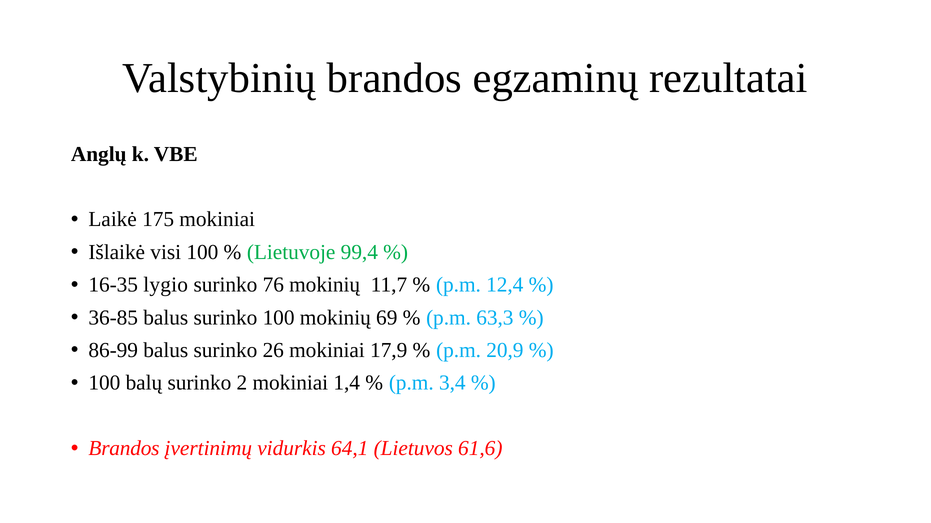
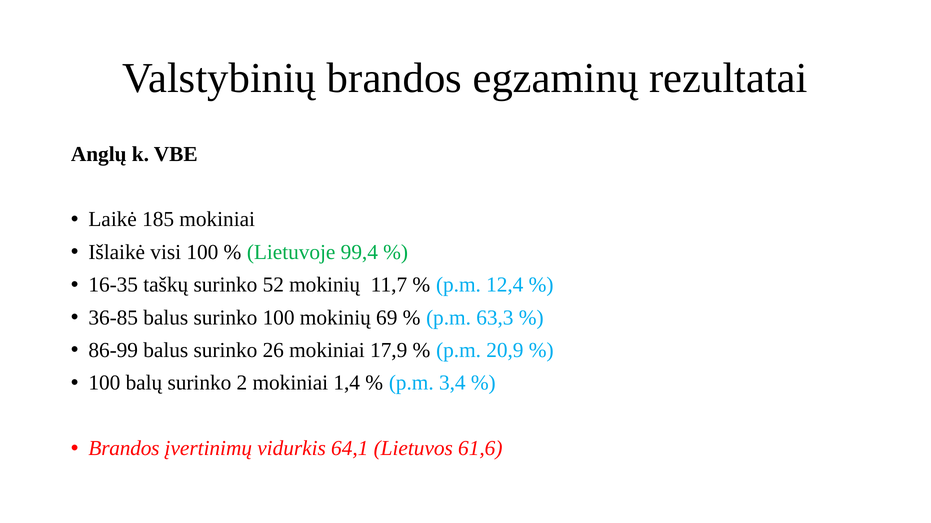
175: 175 -> 185 (158, 220)
lygio: lygio -> taškų (166, 285)
76: 76 -> 52 (273, 285)
